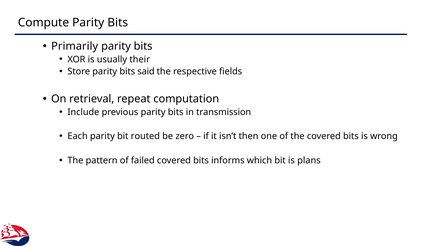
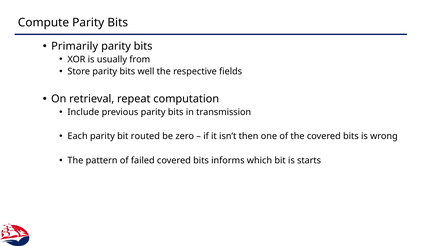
their: their -> from (140, 59)
said: said -> well (146, 71)
plans: plans -> starts (309, 160)
